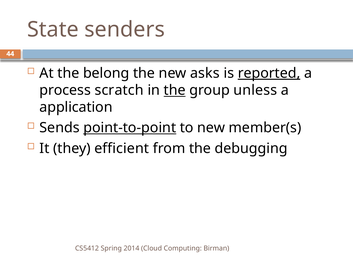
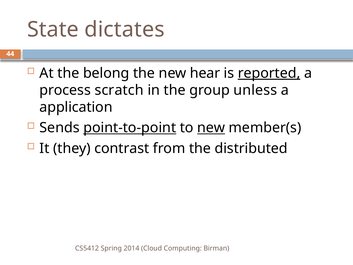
senders: senders -> dictates (125, 29)
asks: asks -> hear (205, 73)
the underline: present -> none (175, 90)
new underline: none -> present (211, 128)
efficient: efficient -> contrast (122, 148)
debugging: debugging -> distributed (251, 148)
